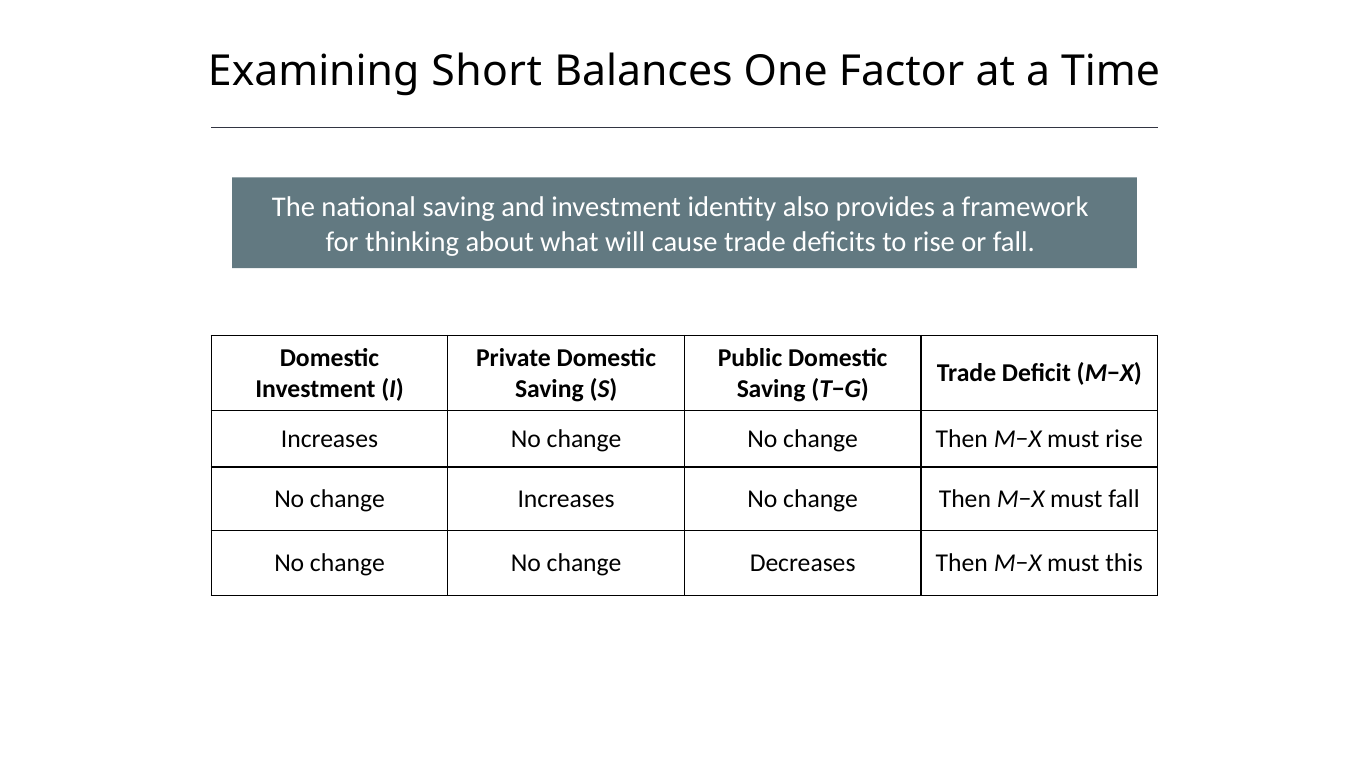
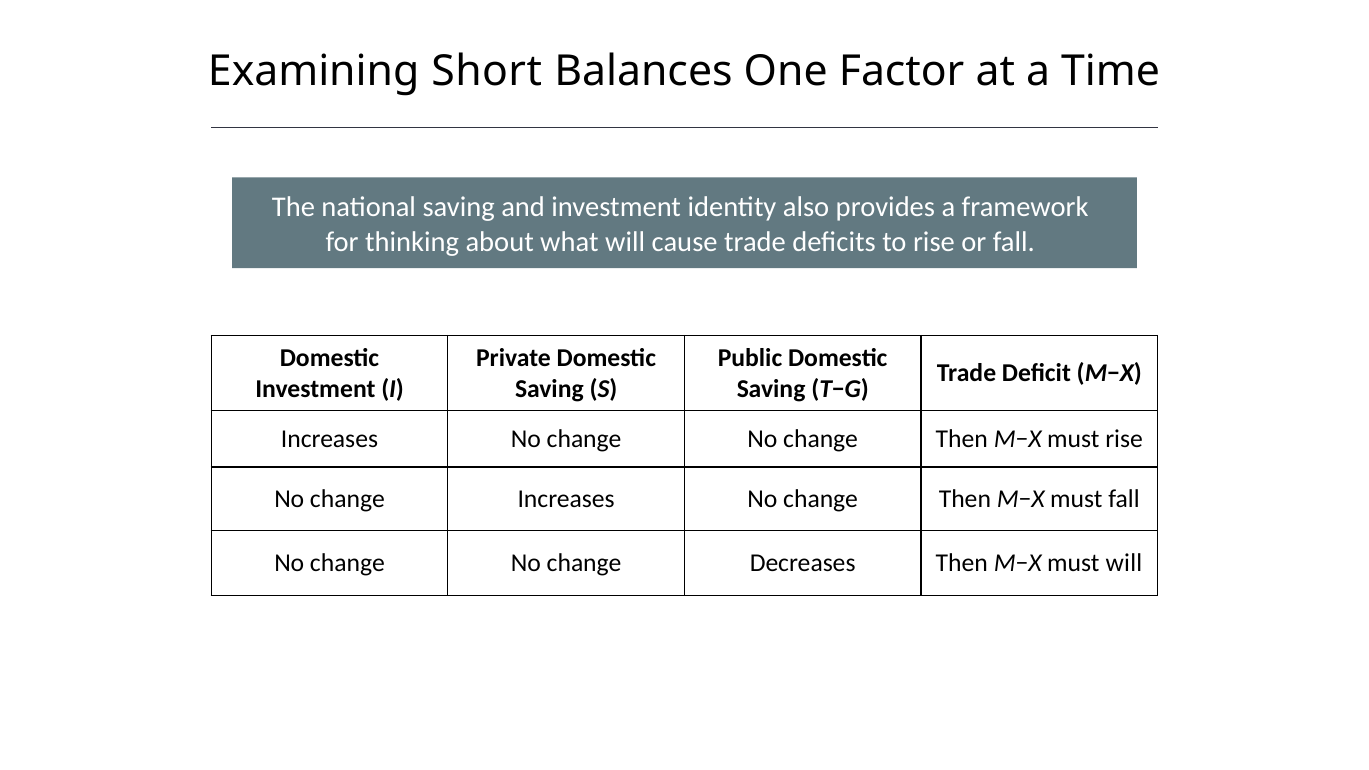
must this: this -> will (1124, 563)
